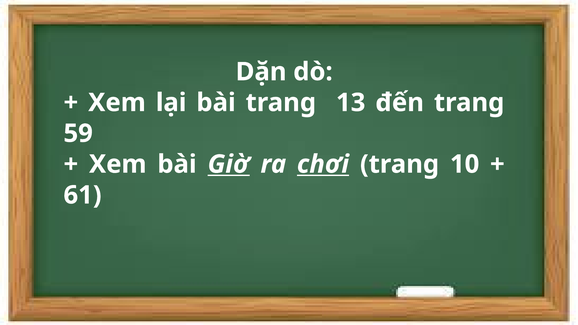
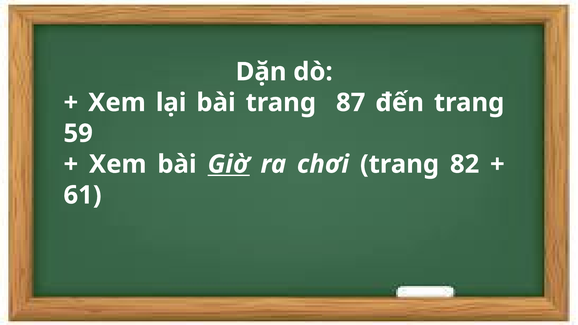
13: 13 -> 87 (351, 103)
chơi underline: present -> none (323, 164)
10: 10 -> 82 (465, 164)
